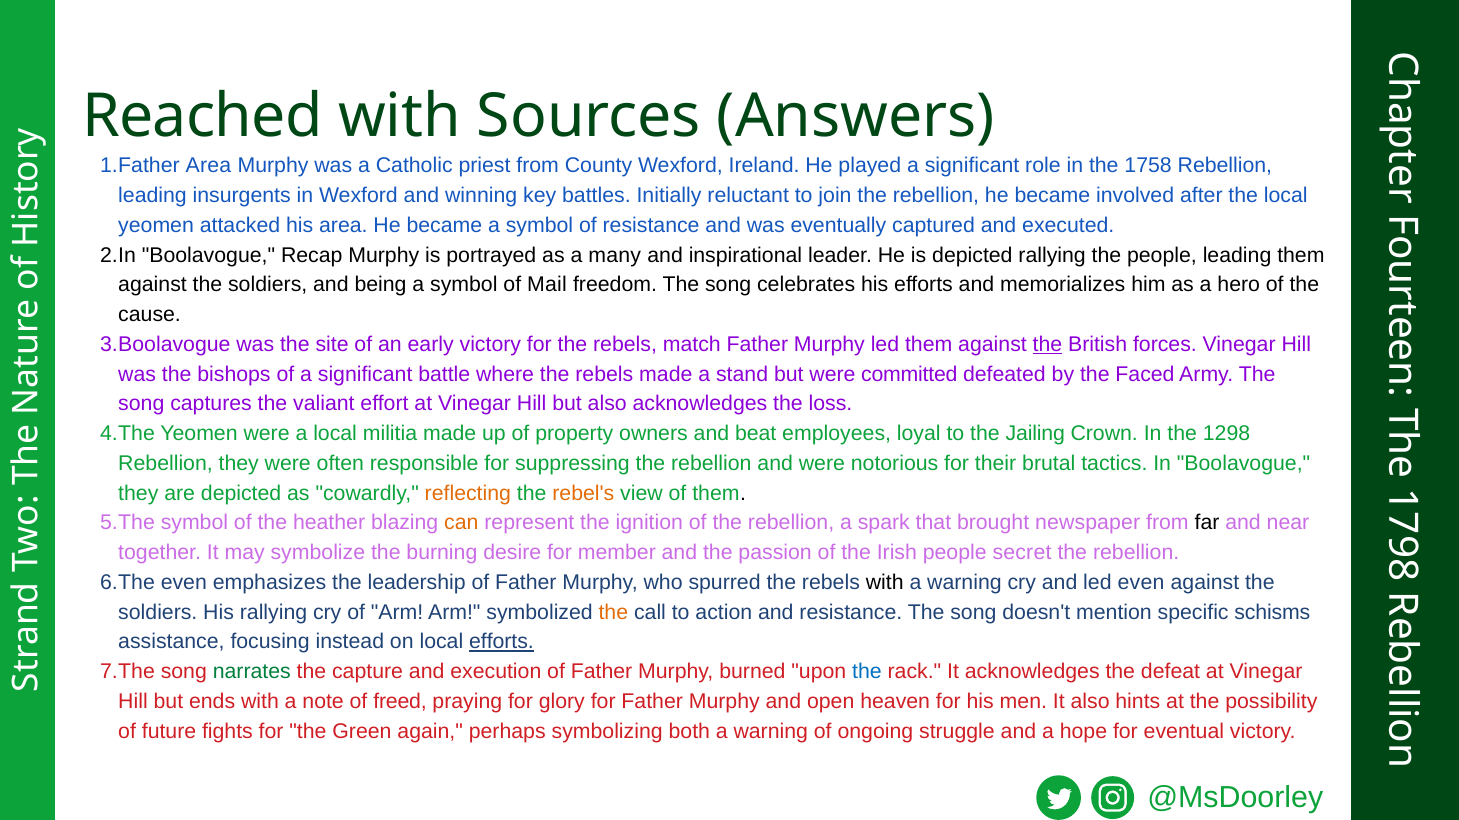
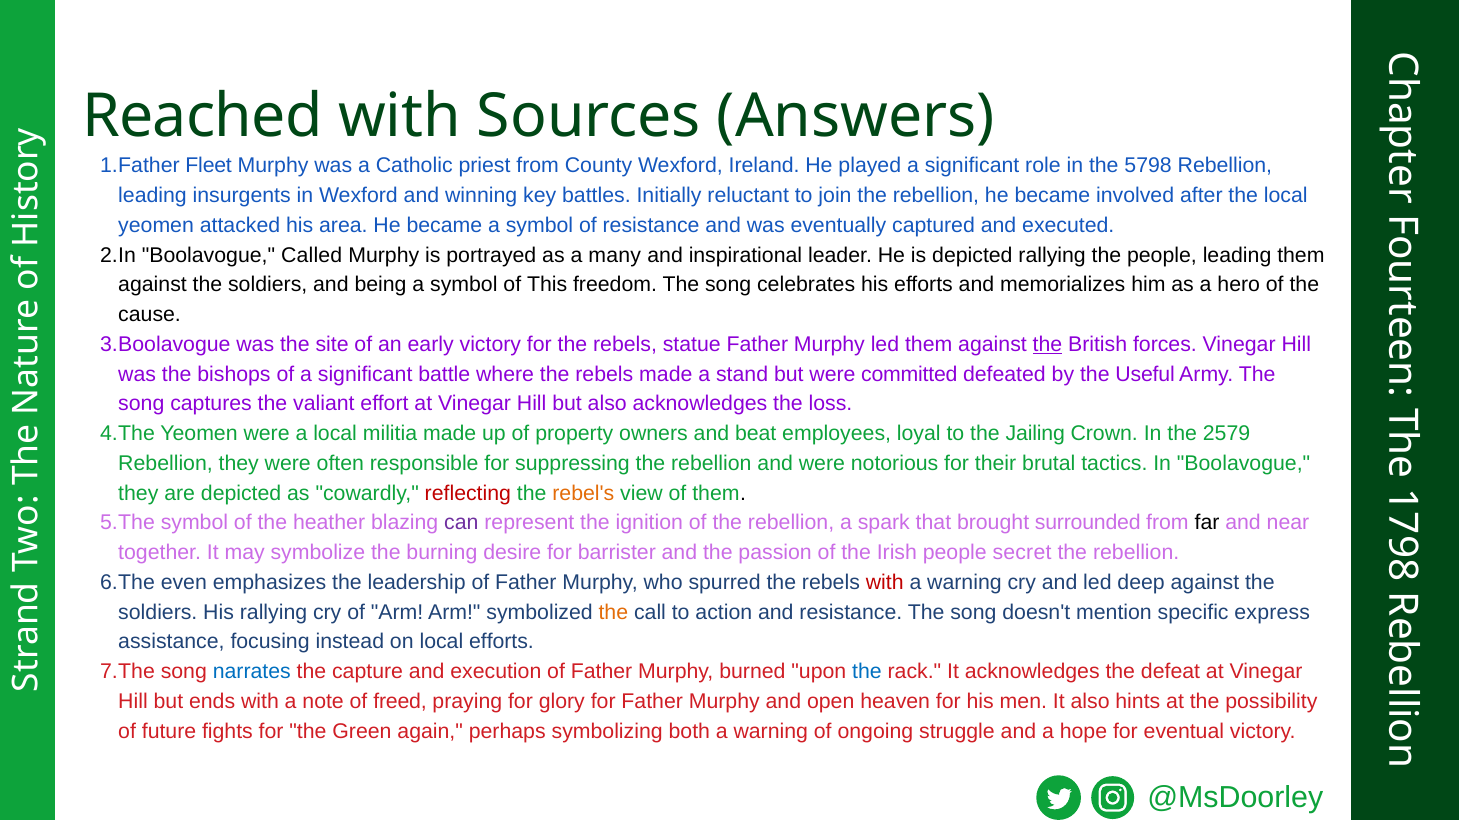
Area: Area -> Fleet (209, 166)
1758: 1758 -> 5798 (1148, 166)
Recap: Recap -> Called (312, 255)
Mail: Mail -> This (547, 285)
match: match -> statue (692, 345)
Faced: Faced -> Useful (1145, 374)
1298: 1298 -> 2579 (1227, 434)
reflecting colour: orange -> red (468, 494)
can colour: orange -> purple (461, 523)
newspaper: newspaper -> surrounded (1088, 523)
member: member -> barrister (617, 553)
with colour: black -> red (885, 583)
led even: even -> deep (1141, 583)
schisms: schisms -> express (1272, 613)
efforts underline: present -> none (501, 642)
narrates colour: green -> blue (252, 672)
